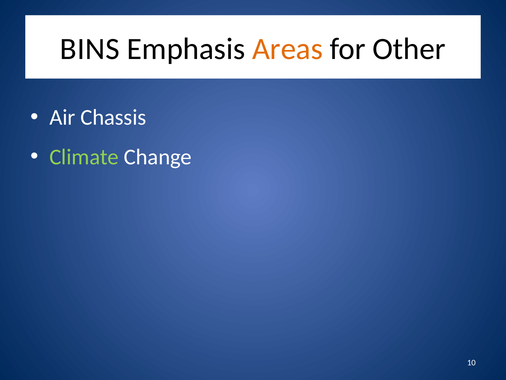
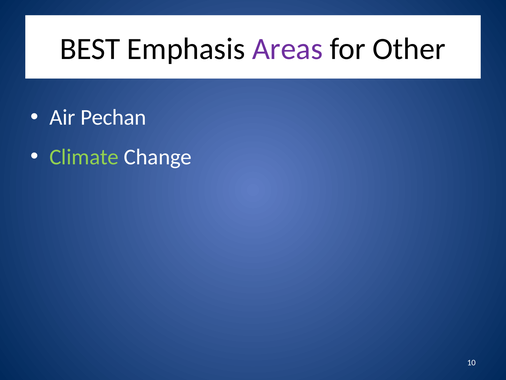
BINS: BINS -> BEST (90, 49)
Areas colour: orange -> purple (288, 49)
Chassis: Chassis -> Pechan (113, 117)
